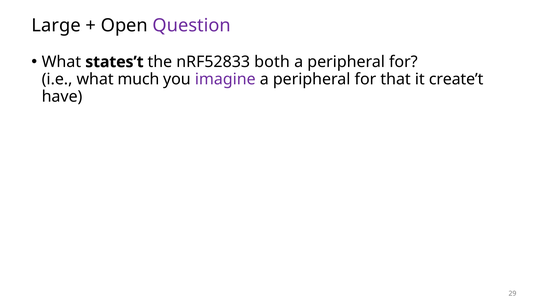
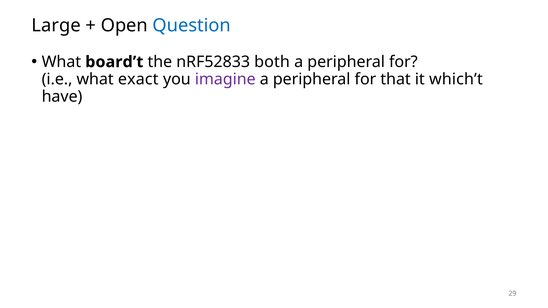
Question colour: purple -> blue (192, 26)
states’t: states’t -> board’t (114, 62)
much: much -> exact (138, 79)
create’t: create’t -> which’t (456, 79)
